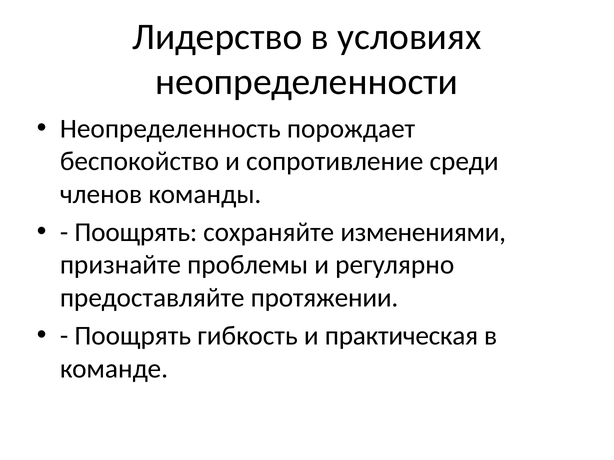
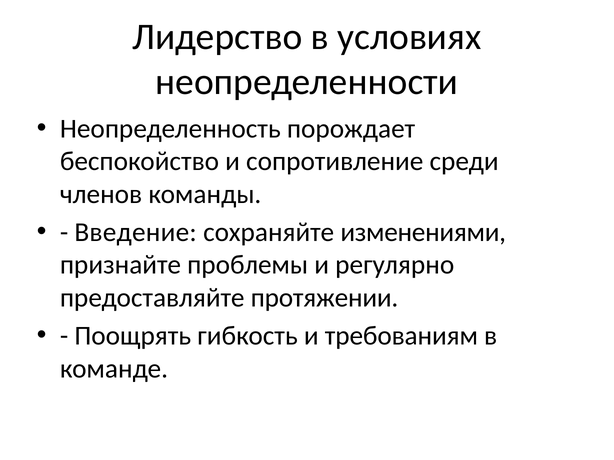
Поощрять: Поощрять -> Введение (136, 233)
практическая: практическая -> требованиям (401, 336)
